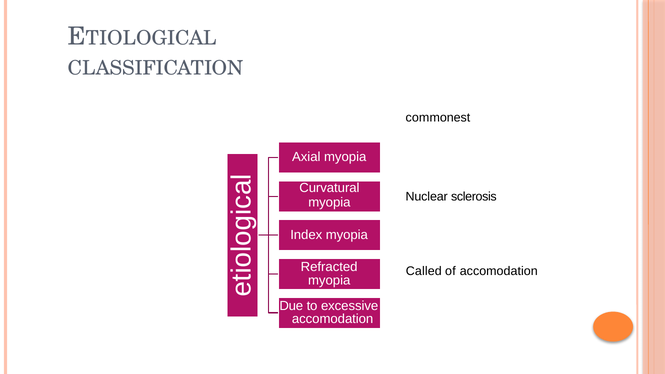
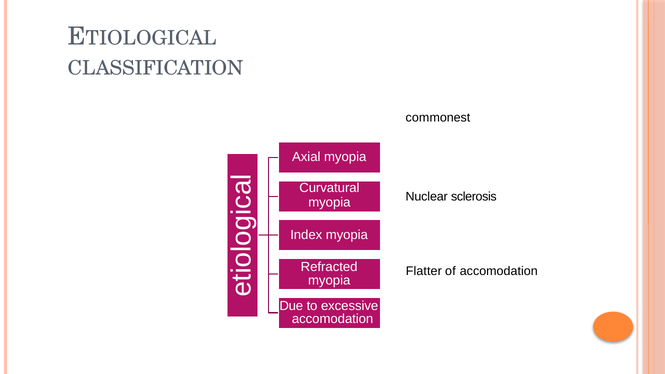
Called: Called -> Flatter (424, 271)
